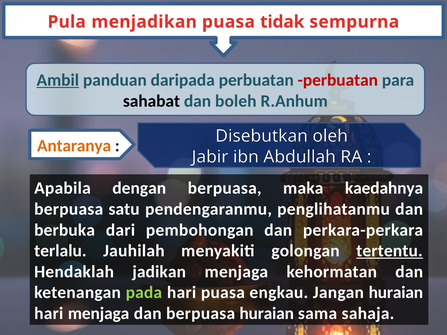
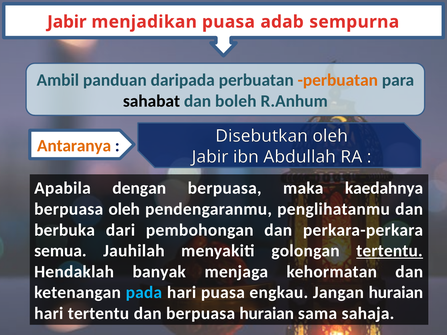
Pula: Pula -> Jabir (67, 22)
tidak: tidak -> adab (282, 22)
Ambil underline: present -> none (58, 80)
perbuatan colour: red -> orange (338, 80)
berpuasa satu: satu -> oleh (124, 209)
terlalu: terlalu -> semua (60, 251)
jadikan: jadikan -> banyak (159, 272)
pada colour: light green -> light blue (144, 293)
hari menjaga: menjaga -> tertentu (98, 314)
